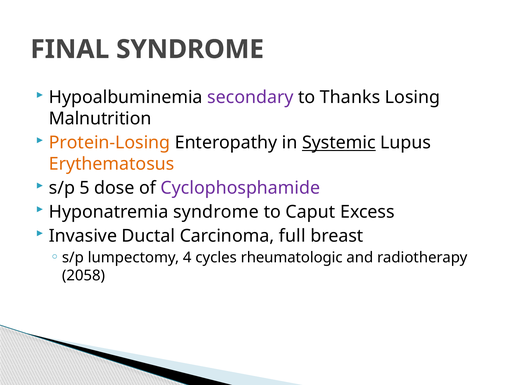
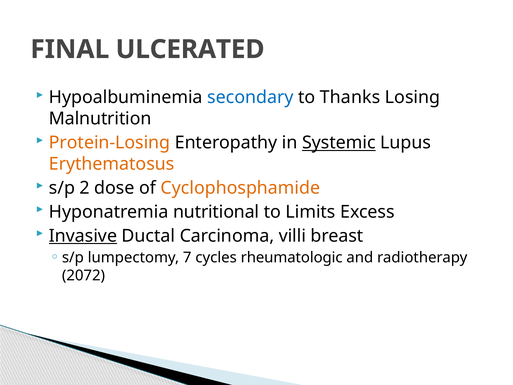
FINAL SYNDROME: SYNDROME -> ULCERATED (190, 49)
secondary colour: purple -> blue (250, 97)
5: 5 -> 2 (85, 188)
Cyclophosphamide colour: purple -> orange (240, 188)
Hyponatremia syndrome: syndrome -> nutritional (216, 212)
Caput: Caput -> Limits (311, 212)
Invasive underline: none -> present (83, 236)
full: full -> villi (292, 236)
4: 4 -> 7 (187, 257)
2058: 2058 -> 2072 (83, 275)
